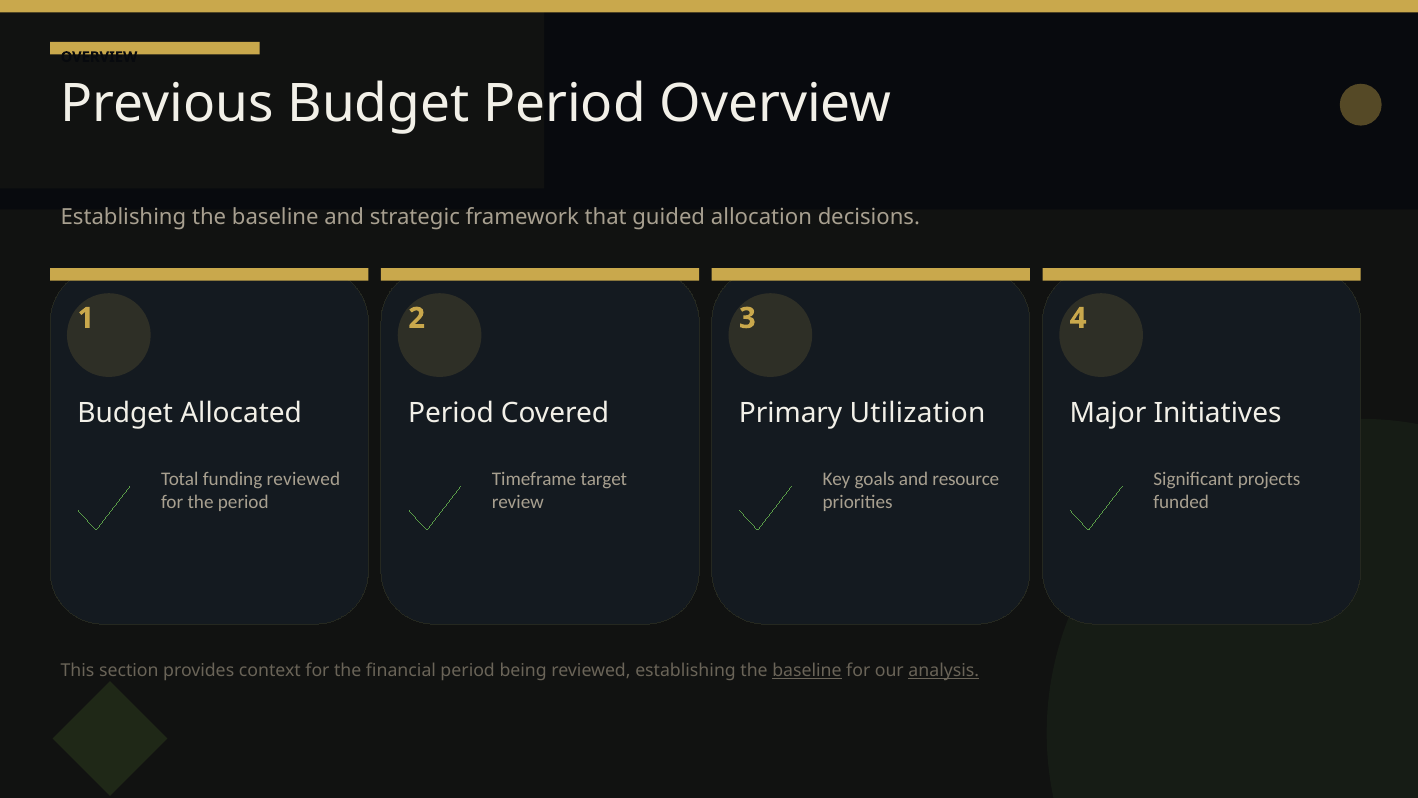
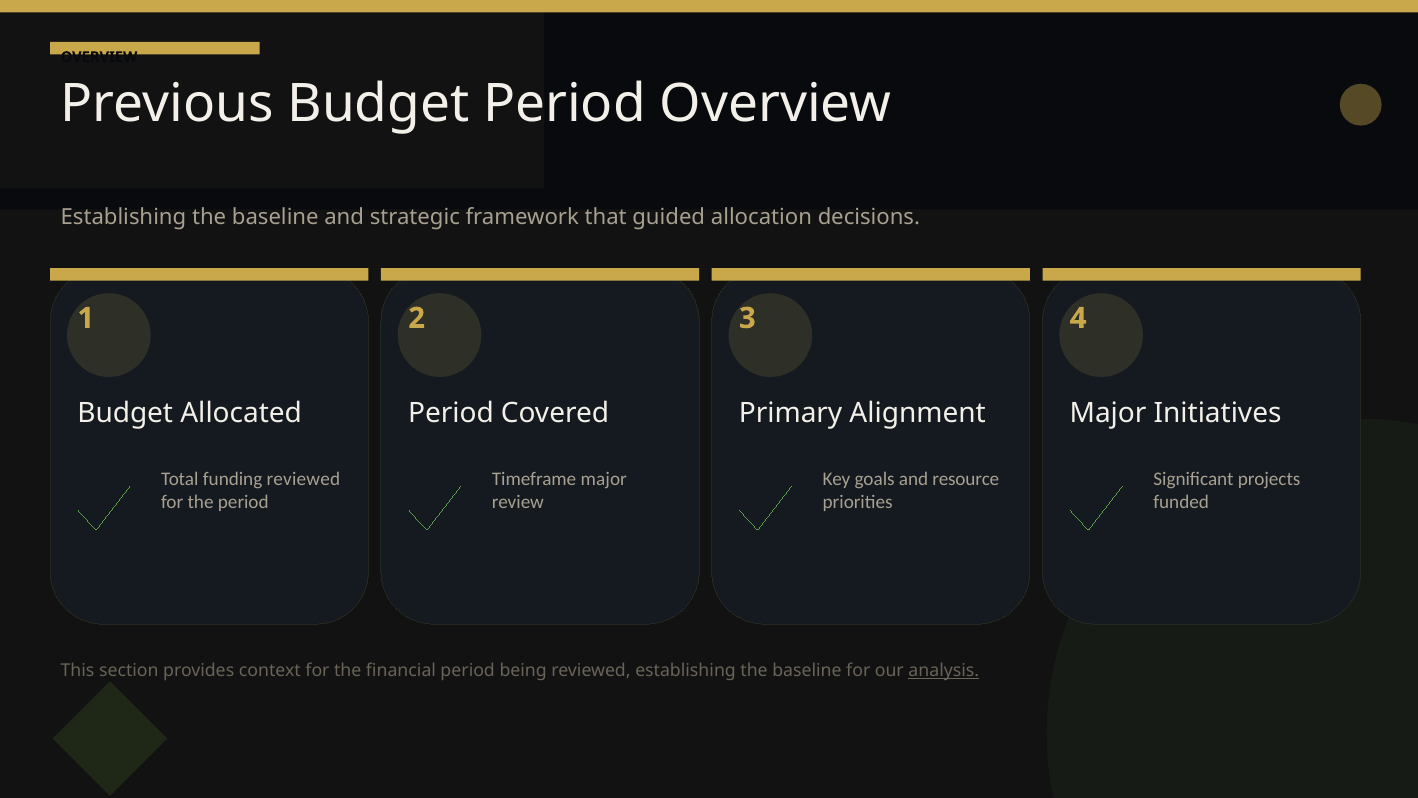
Utilization: Utilization -> Alignment (918, 413)
Timeframe target: target -> major (604, 479)
baseline underline: present -> none (807, 670)
